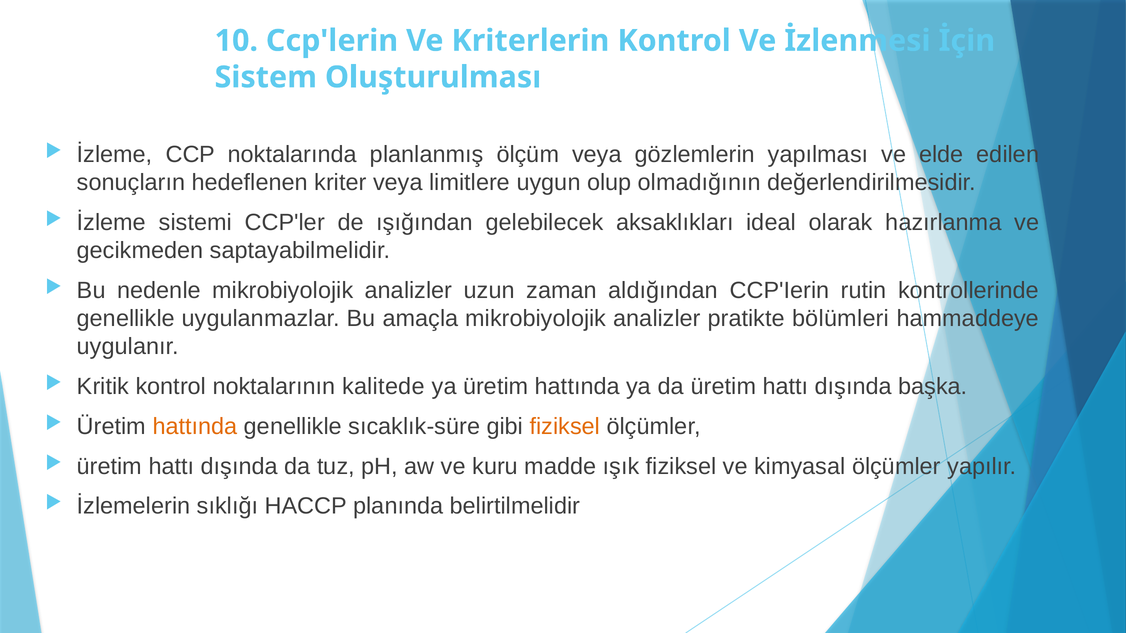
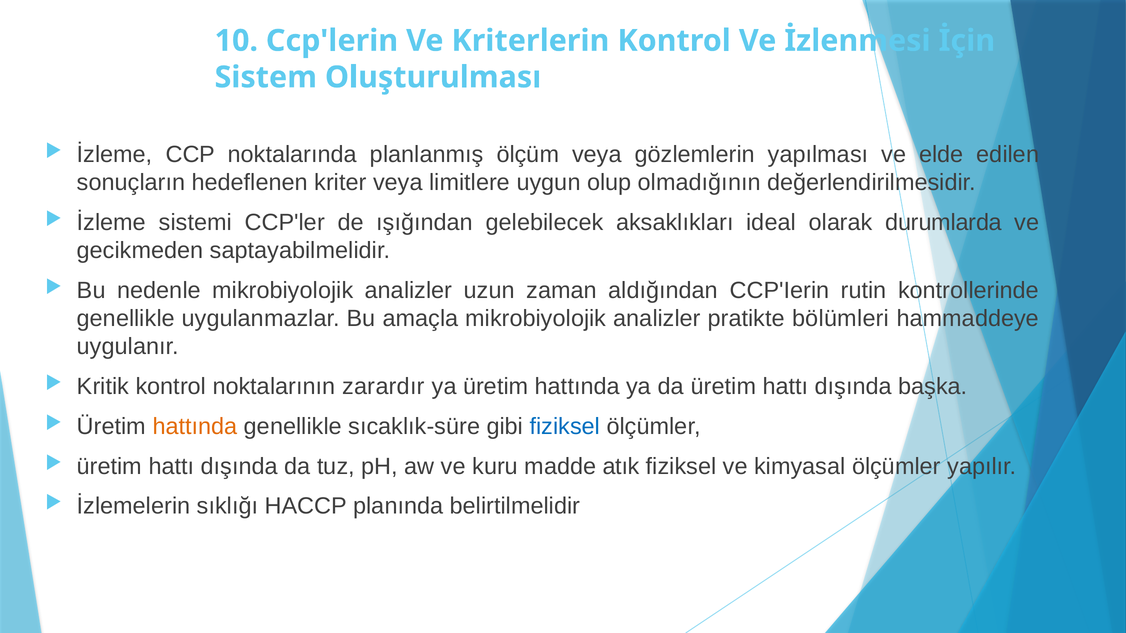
hazırlanma: hazırlanma -> durumlarda (944, 222)
kalitede: kalitede -> zarardır (383, 387)
fiziksel colour: orange -> blue (565, 427)
ışık: ışık -> atık (621, 467)
